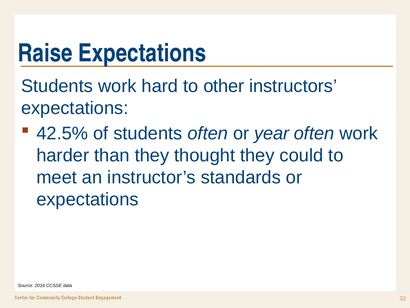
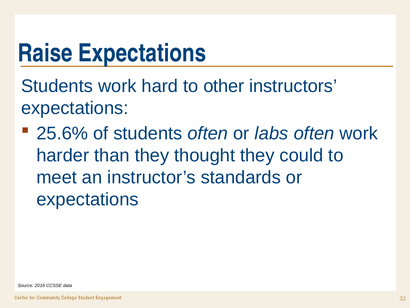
42.5%: 42.5% -> 25.6% (62, 133)
year: year -> labs (271, 133)
